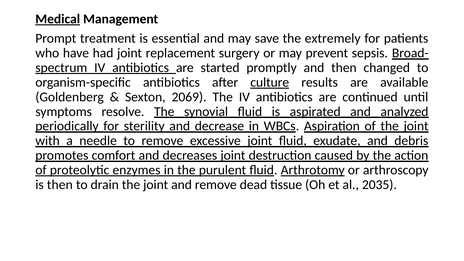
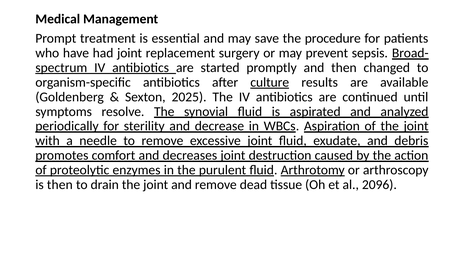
Medical underline: present -> none (58, 19)
extremely: extremely -> procedure (333, 38)
2069: 2069 -> 2025 (189, 97)
2035: 2035 -> 2096 (379, 185)
